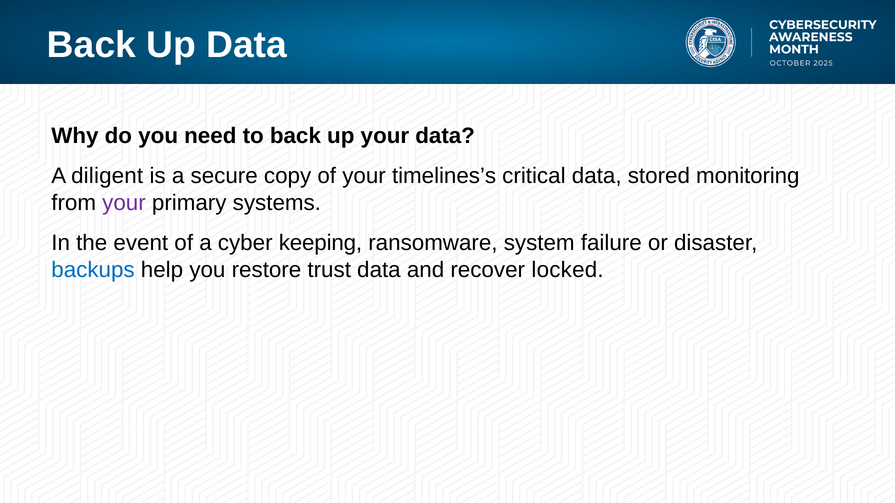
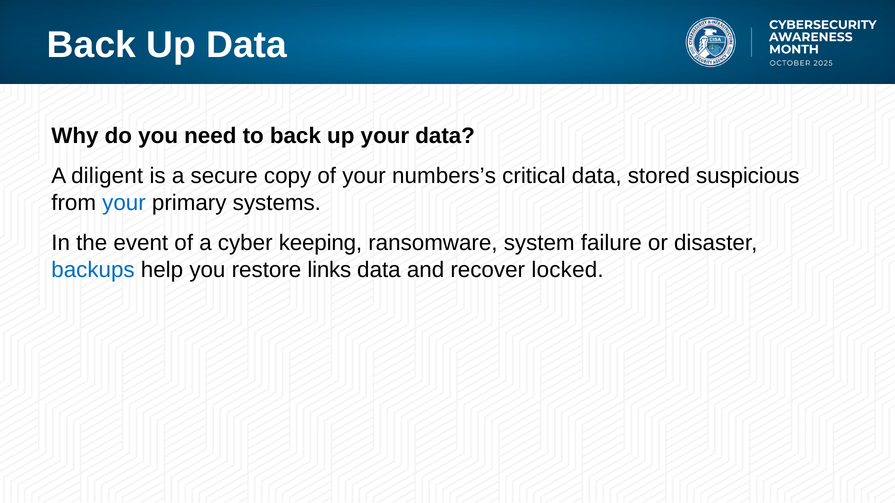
timelines’s: timelines’s -> numbers’s (444, 176)
monitoring: monitoring -> suspicious (748, 176)
your colour: purple -> blue (124, 203)
trust: trust -> links (329, 270)
